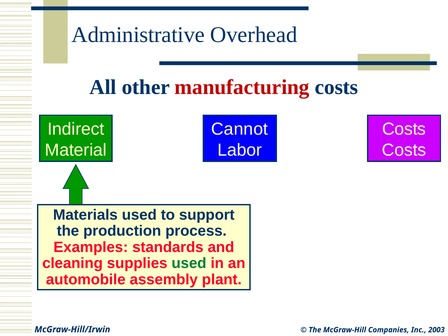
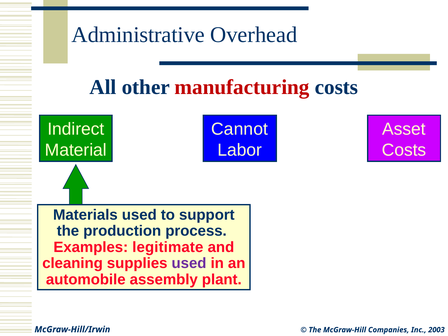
Costs: Costs -> Asset (404, 129)
standards: standards -> legitimate (168, 247)
used colour: green -> purple (189, 263)
